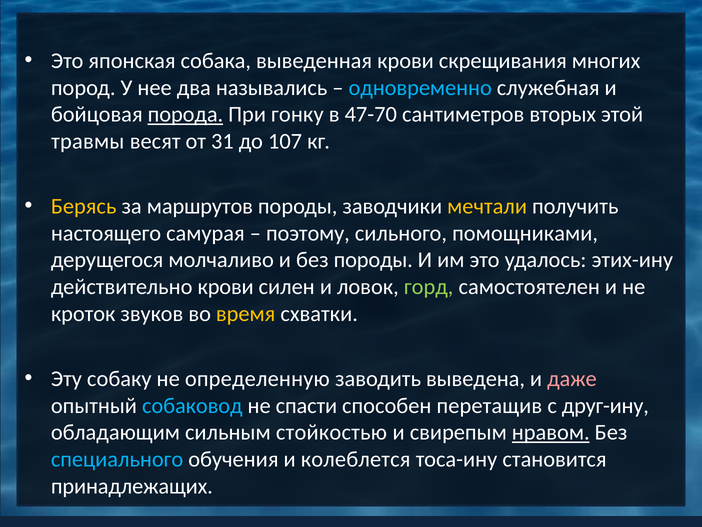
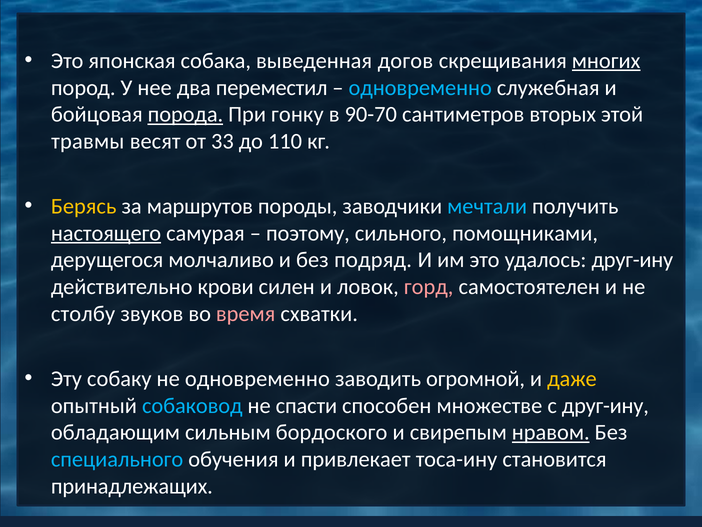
выведенная крови: крови -> догов (405, 61)
многих underline: none -> present (606, 61)
назывались: назывались -> переместил (272, 88)
47-70: 47-70 -> 90-70 (371, 114)
31: 31 -> 33 (222, 141)
107: 107 -> 110 (285, 141)
мечтали colour: yellow -> light blue (487, 206)
настоящего underline: none -> present (106, 233)
без породы: породы -> подряд (373, 260)
удалось этих-ину: этих-ину -> друг-ину (632, 260)
горд colour: light green -> pink (429, 287)
кроток: кроток -> столбу (83, 314)
время colour: yellow -> pink (246, 314)
не определенную: определенную -> одновременно (257, 378)
выведена: выведена -> огромной (476, 378)
даже colour: pink -> yellow (572, 378)
перетащив: перетащив -> множестве (489, 405)
стойкостью: стойкостью -> бордоского (332, 432)
колеблется: колеблется -> привлекает (356, 459)
